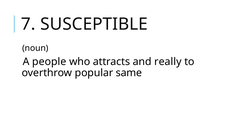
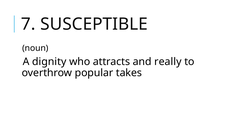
people: people -> dignity (49, 62)
same: same -> takes (129, 73)
